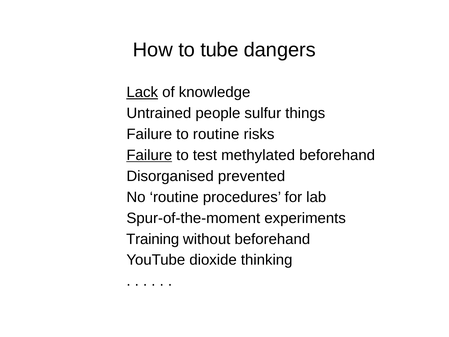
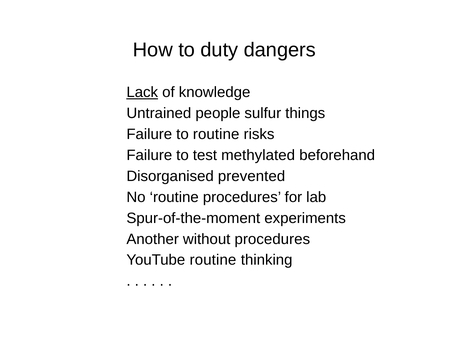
tube: tube -> duty (219, 50)
Failure underline: present -> none (149, 155)
Training: Training -> Another (153, 239)
without beforehand: beforehand -> procedures (272, 239)
YouTube dioxide: dioxide -> routine (213, 260)
